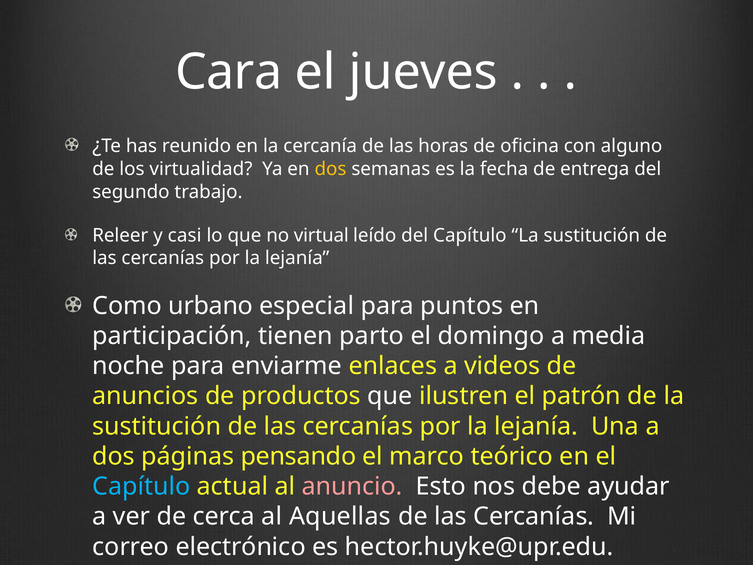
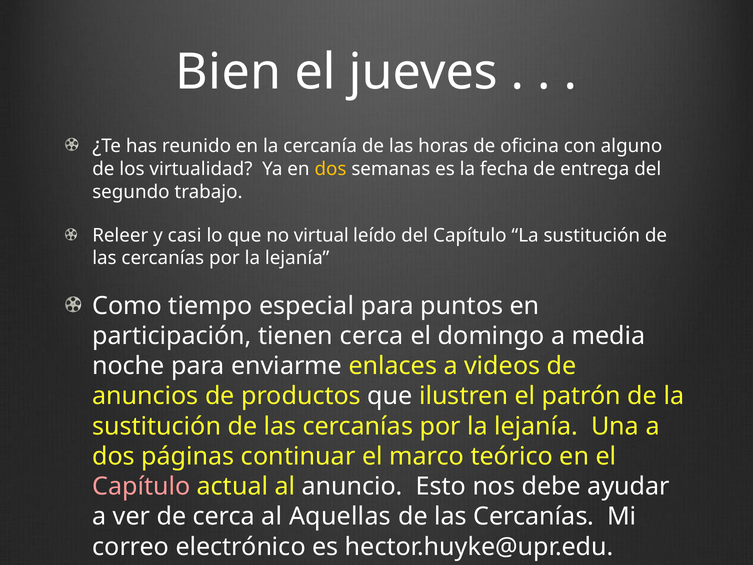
Cara: Cara -> Bien (228, 72)
urbano: urbano -> tiempo (211, 306)
tienen parto: parto -> cerca (372, 336)
pensando: pensando -> continuar (298, 456)
Capítulo colour: light blue -> pink (141, 486)
anuncio colour: pink -> white (352, 486)
